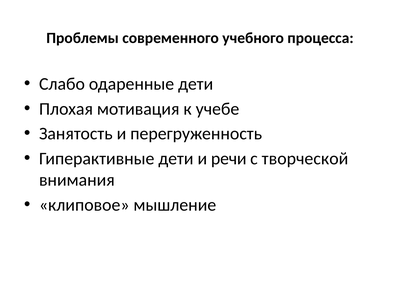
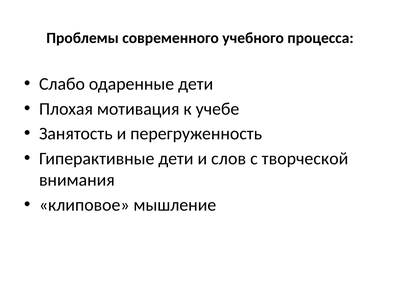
речи: речи -> слов (229, 159)
